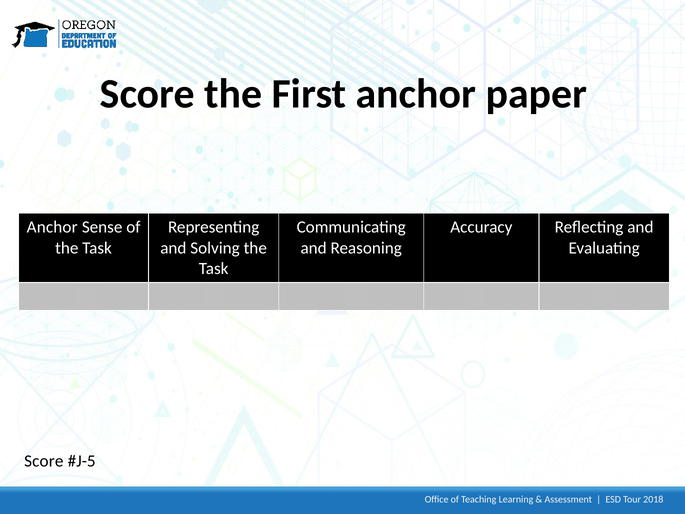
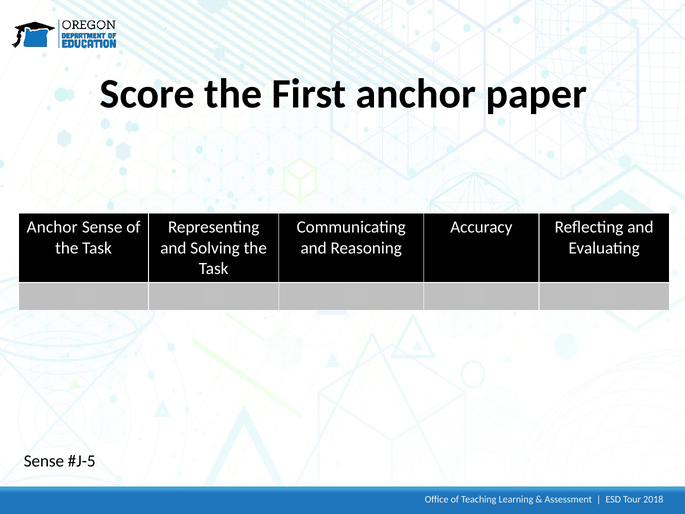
Score: Score -> Sense (44, 461)
